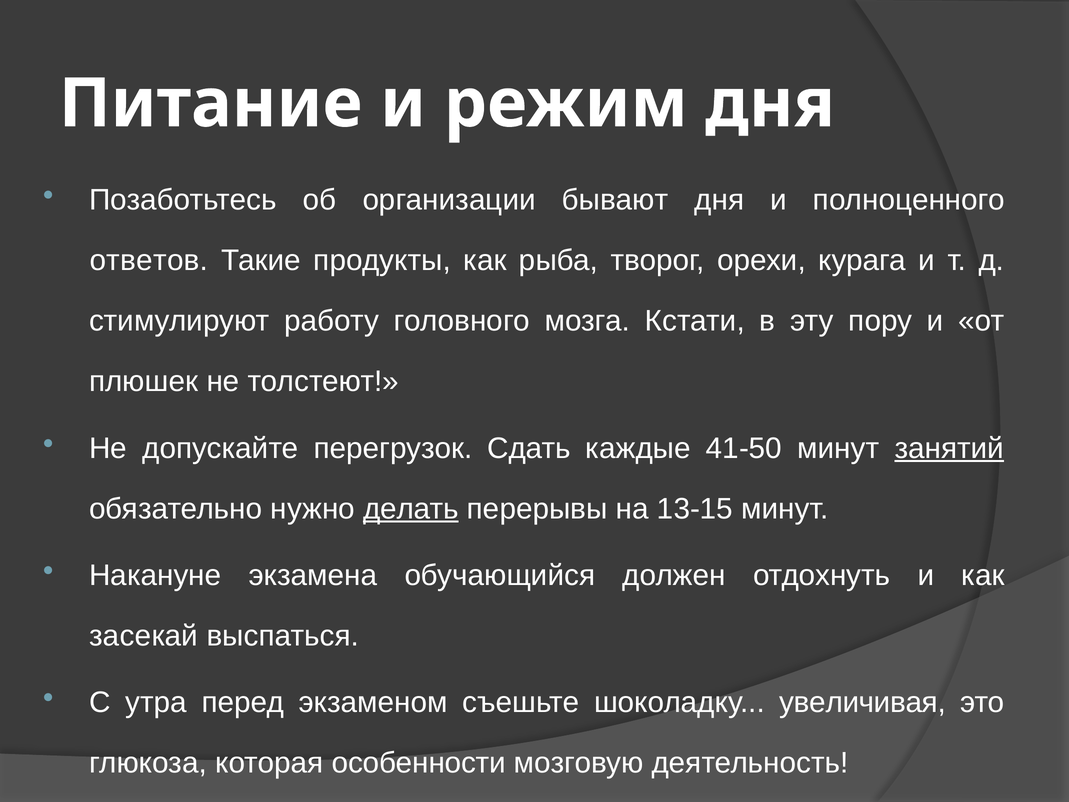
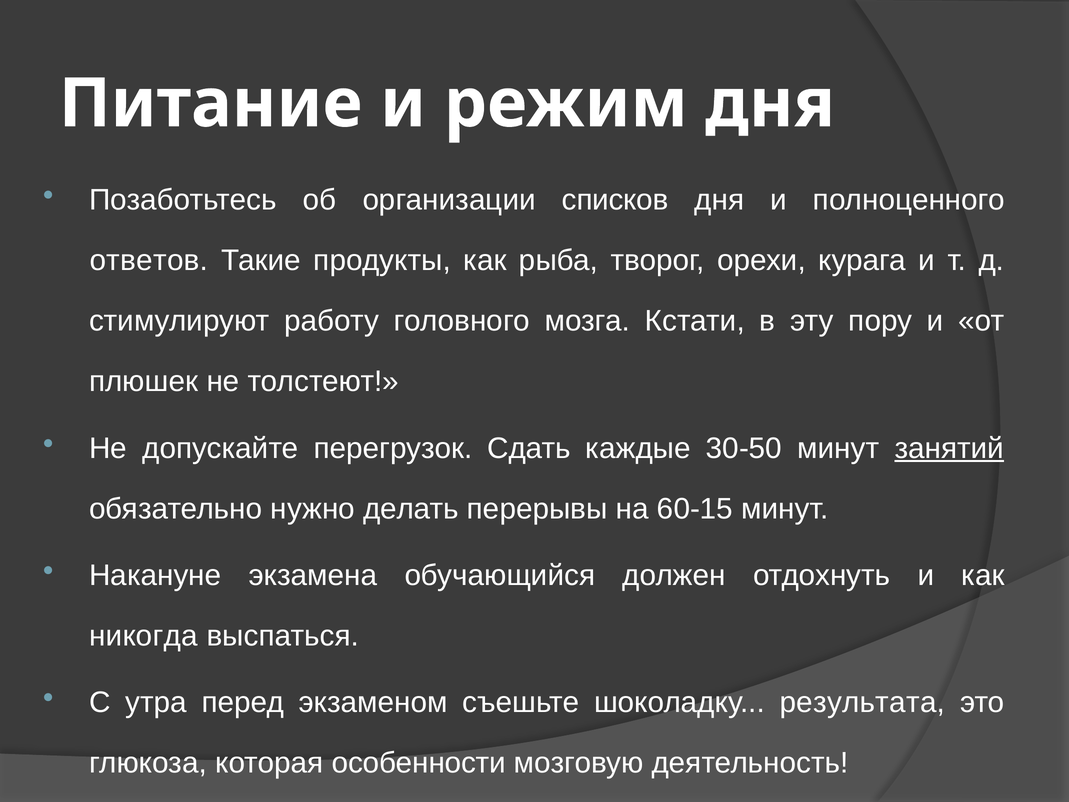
бывают: бывают -> списков (615, 200)
41-50: 41-50 -> 30-50 (744, 448)
делать underline: present -> none (411, 509)
13-15: 13-15 -> 60-15 (695, 509)
засекай: засекай -> никогда (144, 636)
увеличивая: увеличивая -> результата (862, 702)
